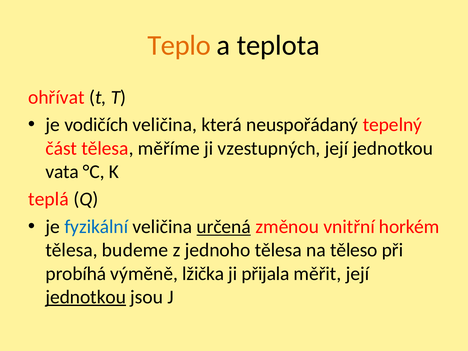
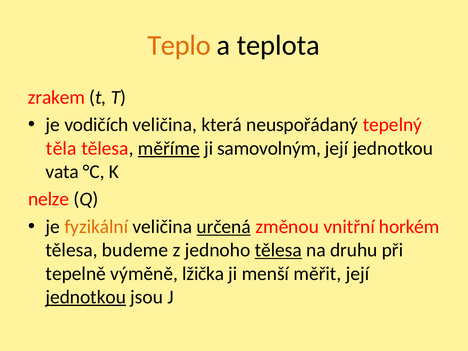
ohřívat: ohřívat -> zrakem (56, 97)
část: část -> těla (61, 148)
měříme underline: none -> present (169, 148)
vzestupných: vzestupných -> samovolným (269, 148)
teplá: teplá -> nelze (49, 199)
fyzikální colour: blue -> orange (96, 227)
tělesa underline: none -> present (278, 250)
těleso: těleso -> druhu (354, 250)
probíhá: probíhá -> tepelně (76, 274)
přijala: přijala -> menší (265, 274)
